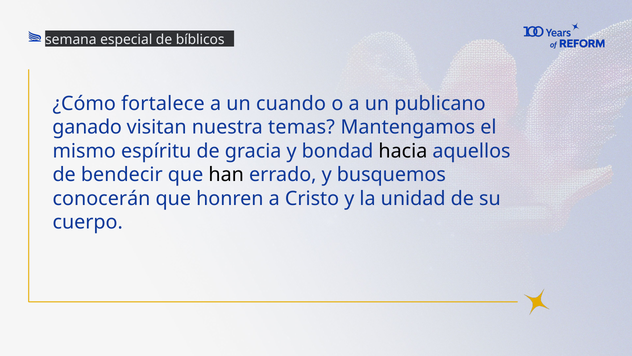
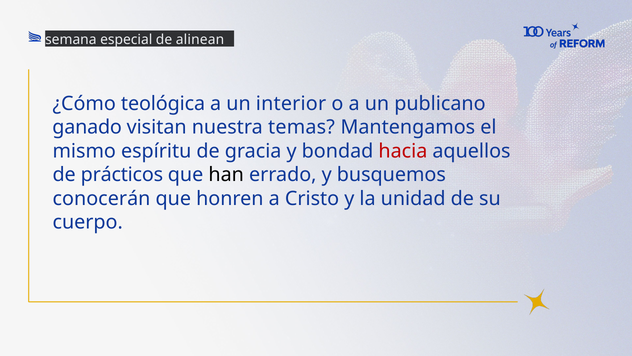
bíblicos: bíblicos -> alinean (200, 39)
fortalece: fortalece -> teológica (163, 104)
cuando: cuando -> interior (291, 104)
hacia colour: black -> red (403, 151)
bendecir: bendecir -> prácticos (122, 175)
